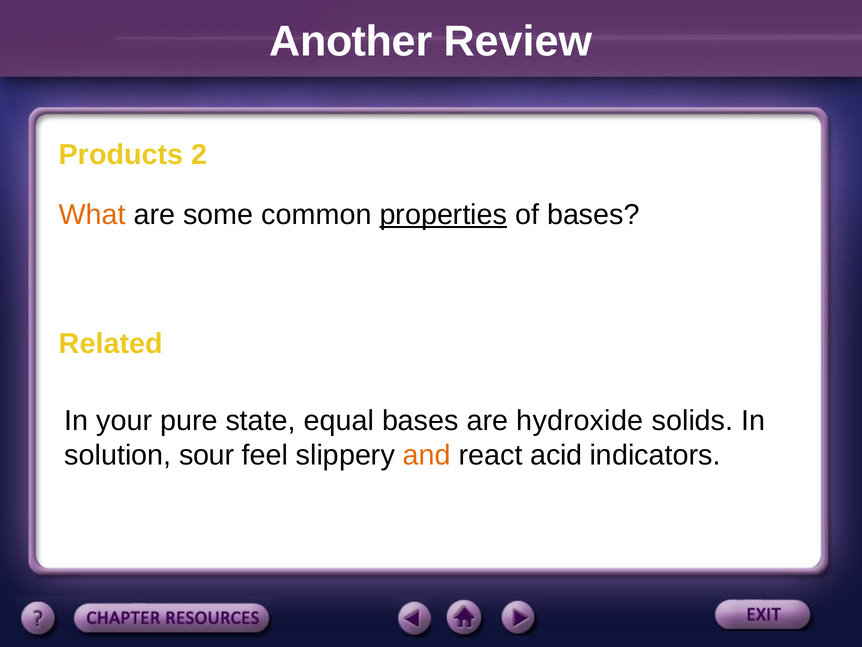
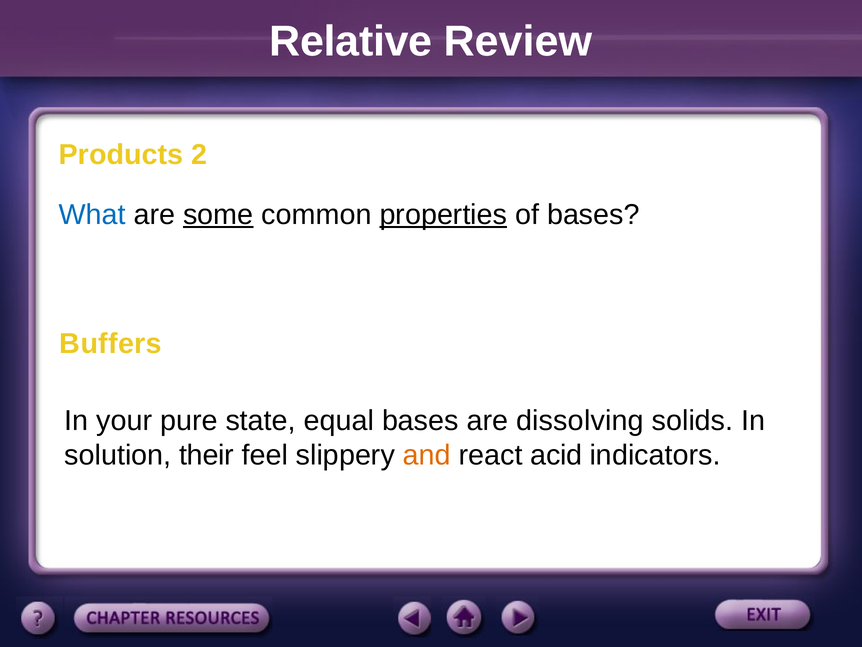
Another: Another -> Relative (351, 42)
What colour: orange -> blue (92, 215)
some underline: none -> present (218, 215)
Related: Related -> Buffers (111, 343)
hydroxide: hydroxide -> dissolving (580, 420)
sour: sour -> their (207, 455)
